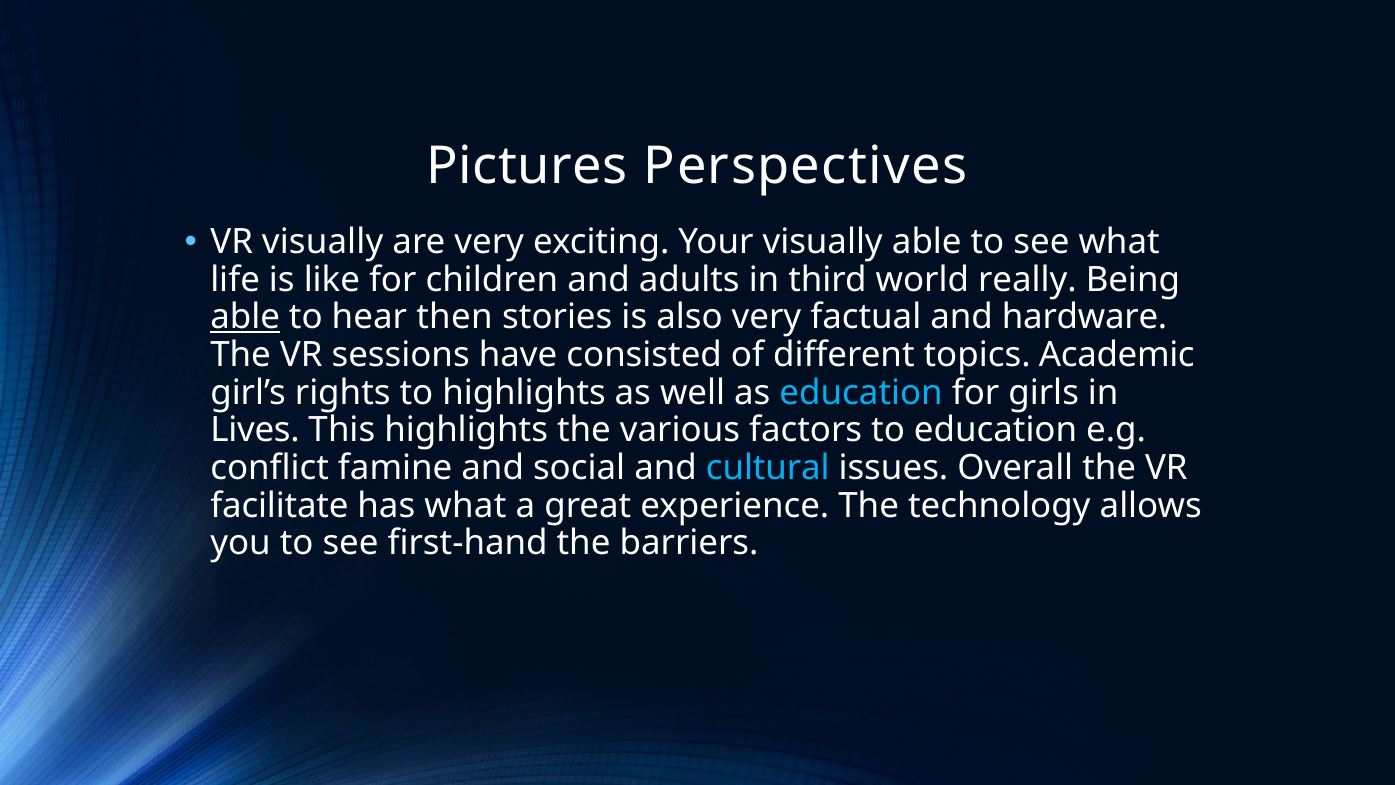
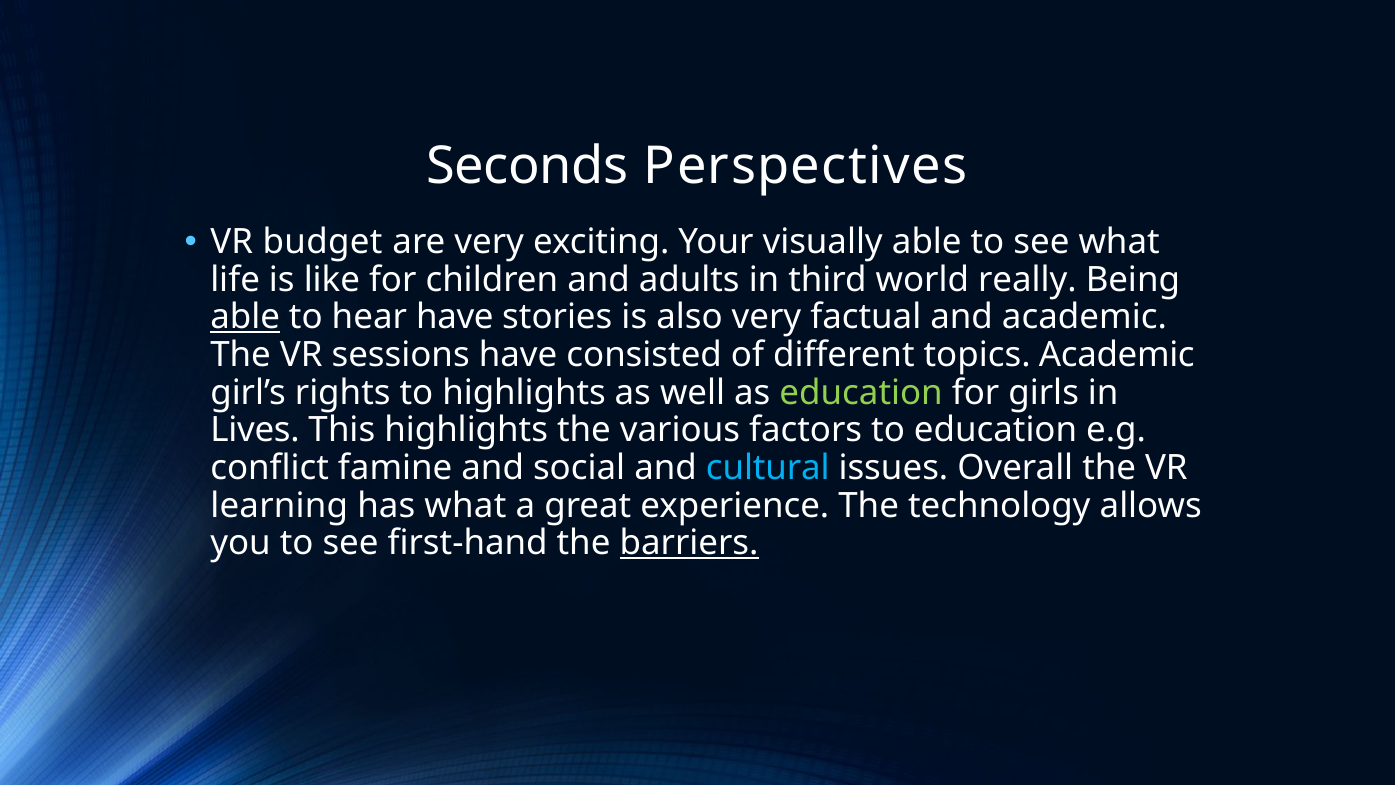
Pictures: Pictures -> Seconds (527, 167)
VR visually: visually -> budget (323, 242)
hear then: then -> have (455, 317)
and hardware: hardware -> academic (1084, 317)
education colour: light blue -> light green (861, 393)
facilitate: facilitate -> learning (279, 506)
barriers underline: none -> present (689, 543)
